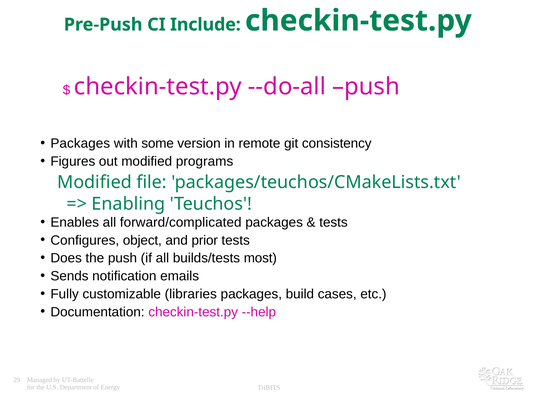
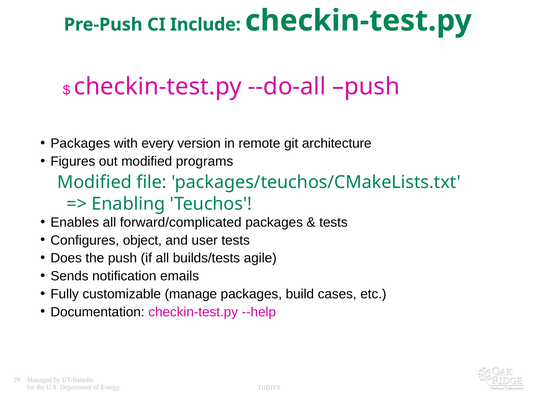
some: some -> every (158, 144)
consistency: consistency -> architecture (337, 144)
prior: prior -> user (205, 241)
most: most -> agile (260, 259)
libraries: libraries -> manage (191, 294)
